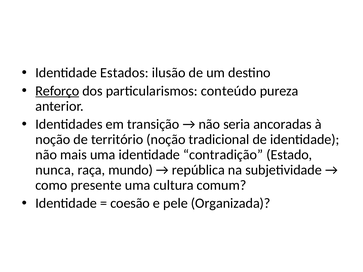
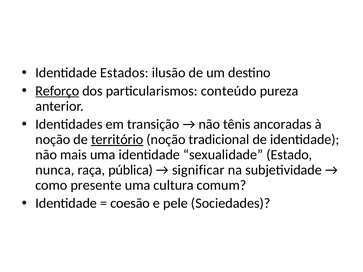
seria: seria -> tênis (237, 124)
território underline: none -> present (117, 140)
contradição: contradição -> sexualidade (223, 155)
mundo: mundo -> pública (131, 170)
república: república -> significar (198, 170)
Organizada: Organizada -> Sociedades (231, 203)
